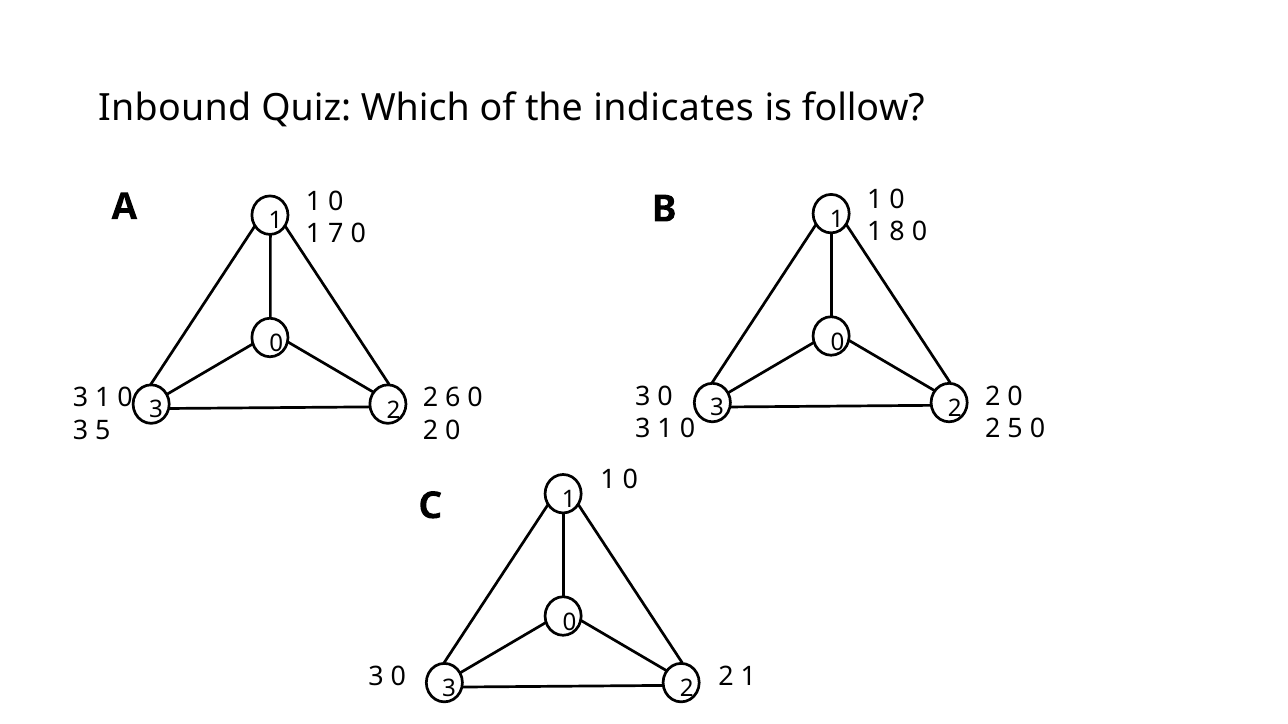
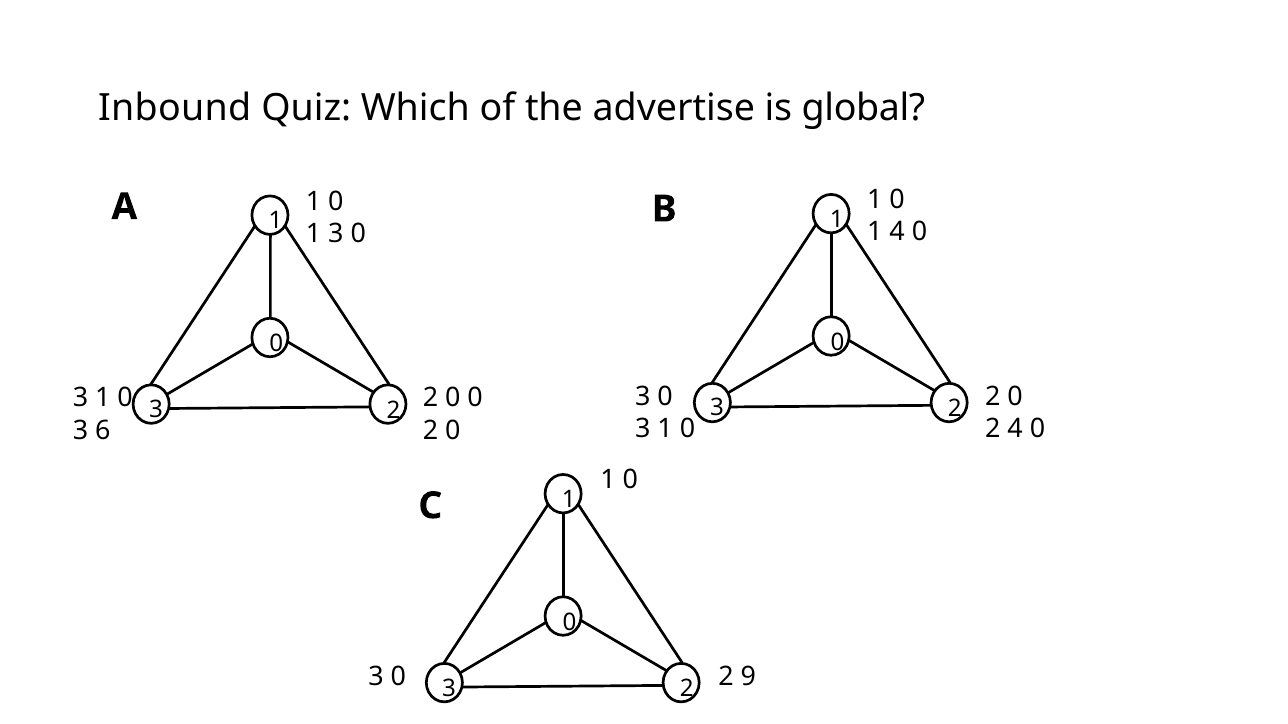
indicates: indicates -> advertise (674, 108)
follow: follow -> global (863, 108)
1 8: 8 -> 4 (897, 232)
1 7: 7 -> 3 (336, 234)
6: 6 -> 0 (453, 398)
2 5: 5 -> 4 (1015, 429)
3 5: 5 -> 6 (103, 431)
2 1: 1 -> 9 (748, 677)
